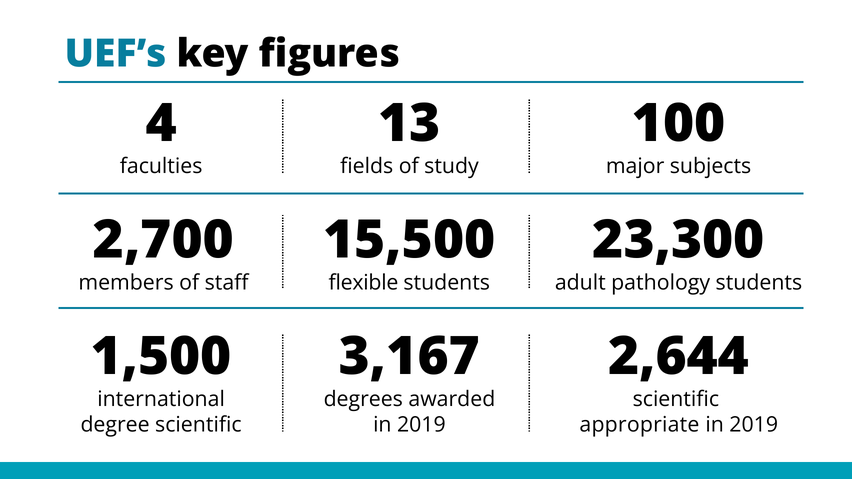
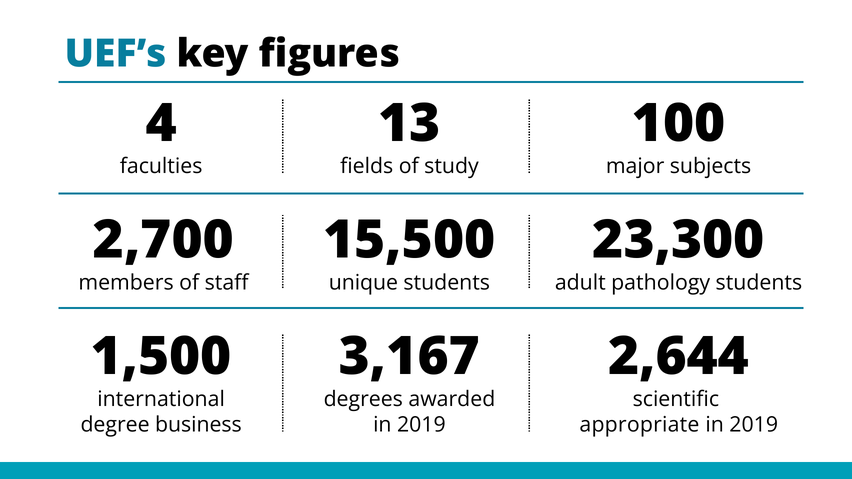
flexible: flexible -> unique (363, 283)
degree scientific: scientific -> business (198, 425)
